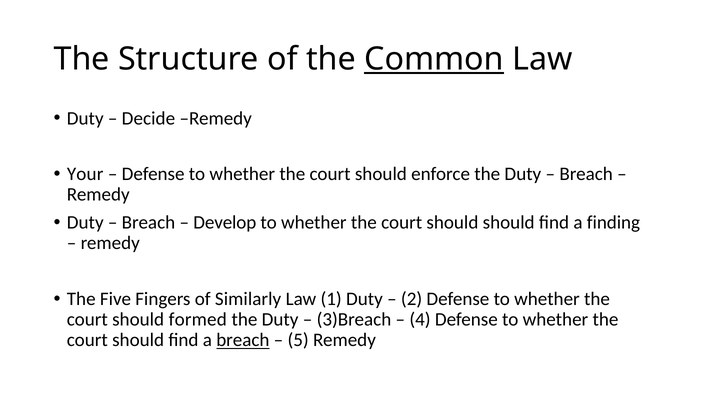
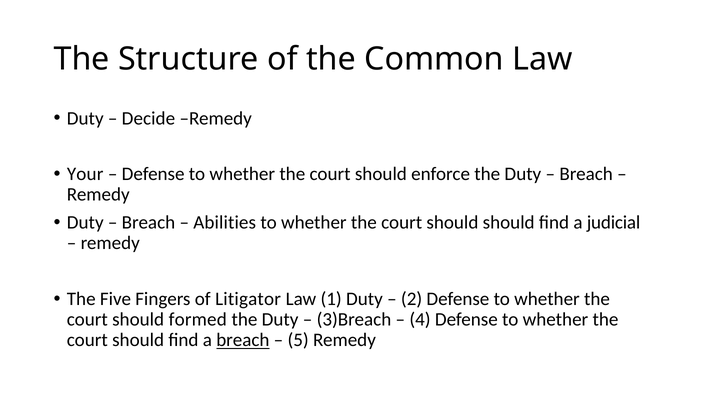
Common underline: present -> none (434, 59)
Develop: Develop -> Abilities (225, 223)
finding: finding -> judicial (614, 223)
Similarly: Similarly -> Litigator (248, 299)
